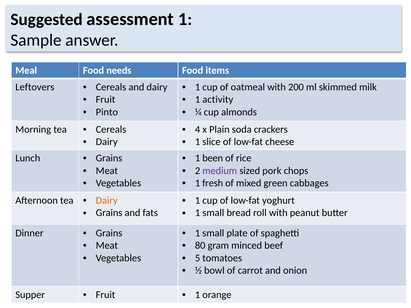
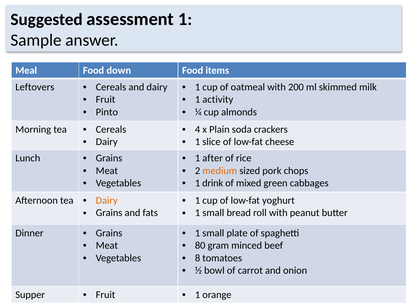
needs: needs -> down (119, 71)
been: been -> after (213, 158)
medium colour: purple -> orange (220, 171)
fresh: fresh -> drink (213, 183)
5: 5 -> 8 (198, 258)
